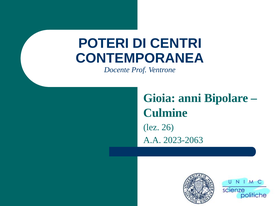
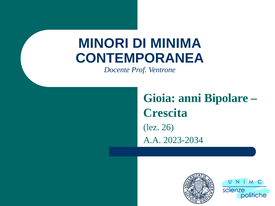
POTERI: POTERI -> MINORI (103, 43)
CENTRI: CENTRI -> MINIMA (176, 43)
Culmine: Culmine -> Crescita (165, 113)
2023-2063: 2023-2063 -> 2023-2034 (183, 140)
